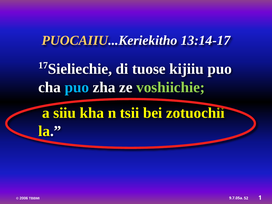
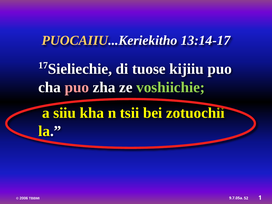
puo colour: light blue -> pink (77, 87)
